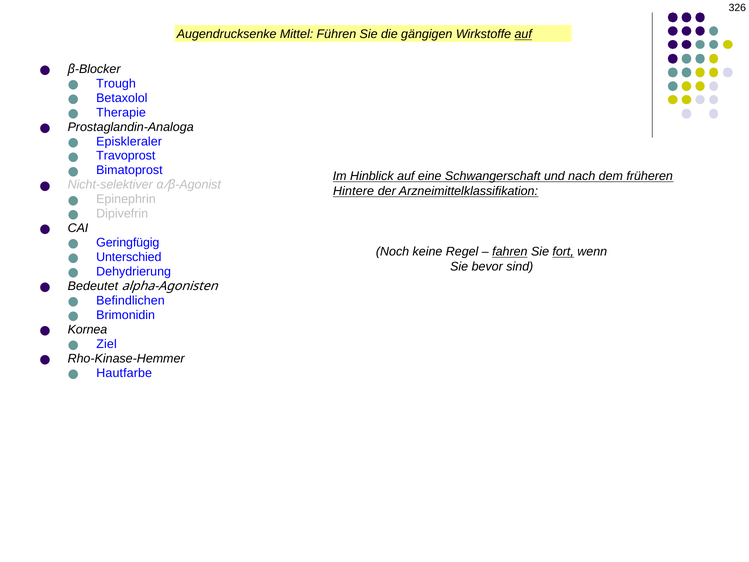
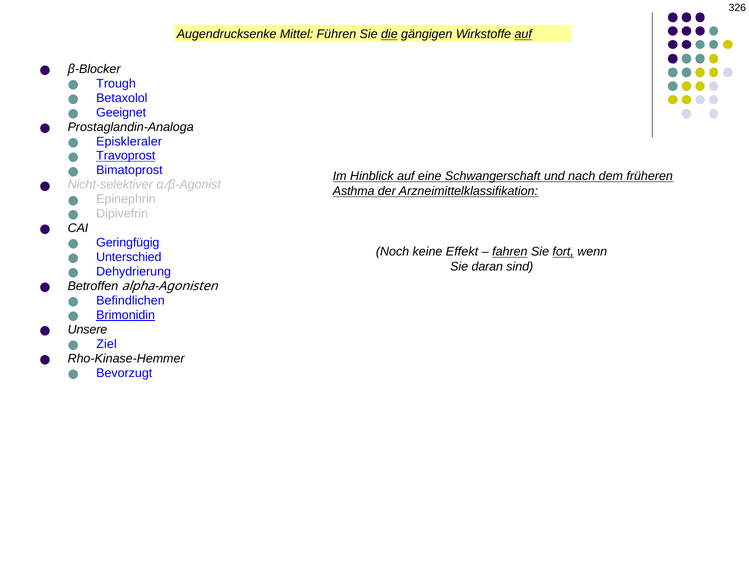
die underline: none -> present (389, 34)
Therapie: Therapie -> Geeignet (121, 112)
Travoprost underline: none -> present (126, 156)
Hintere: Hintere -> Asthma (354, 191)
Regel: Regel -> Effekt (462, 252)
bevor: bevor -> daran (487, 267)
Bedeutet: Bedeutet -> Betroffen (93, 286)
Brimonidin underline: none -> present (126, 315)
Kornea: Kornea -> Unsere (87, 330)
Hautfarbe: Hautfarbe -> Bevorzugt (124, 373)
